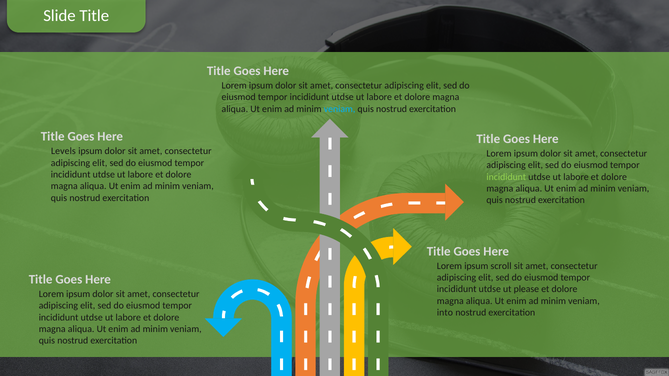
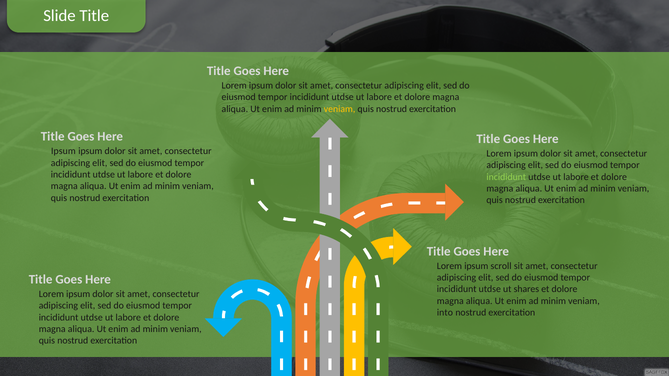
veniam colour: light blue -> yellow (340, 109)
Levels: Levels -> Ipsum (63, 151)
please: please -> shares (526, 289)
